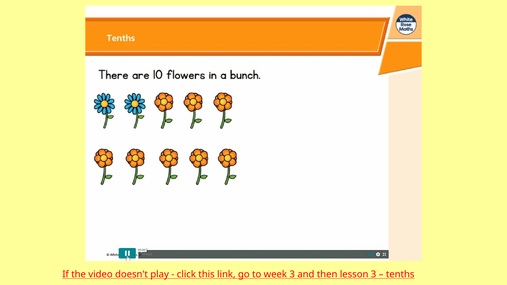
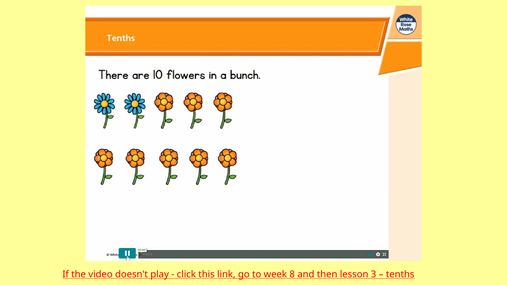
week 3: 3 -> 8 (292, 274)
